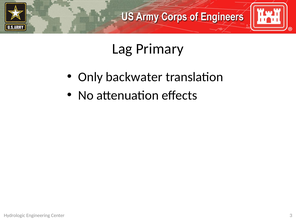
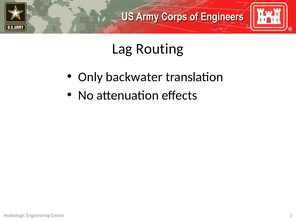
Primary: Primary -> Routing (160, 49)
